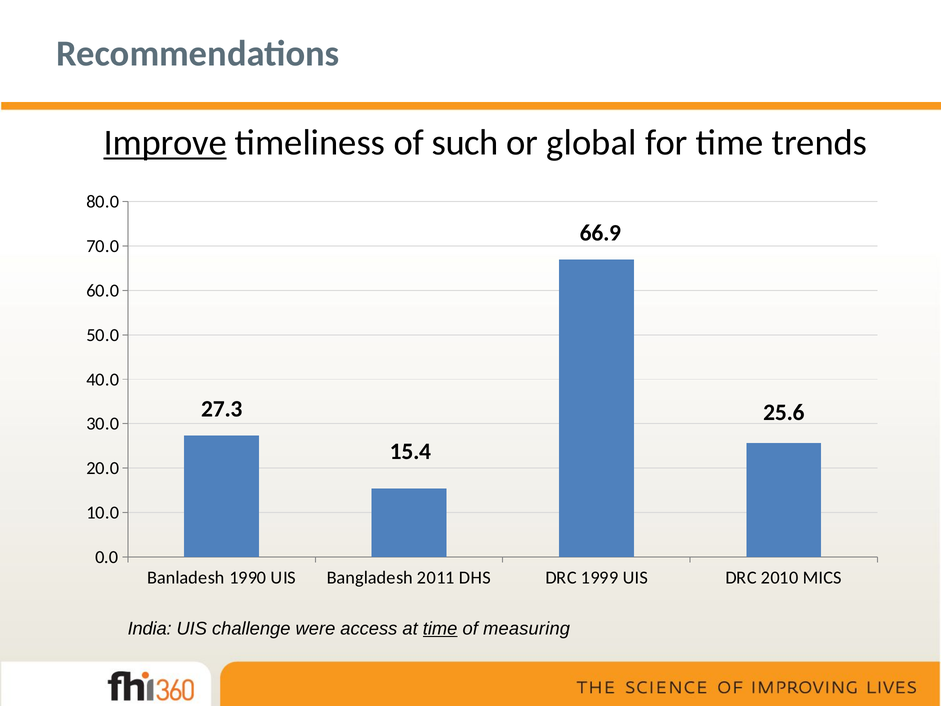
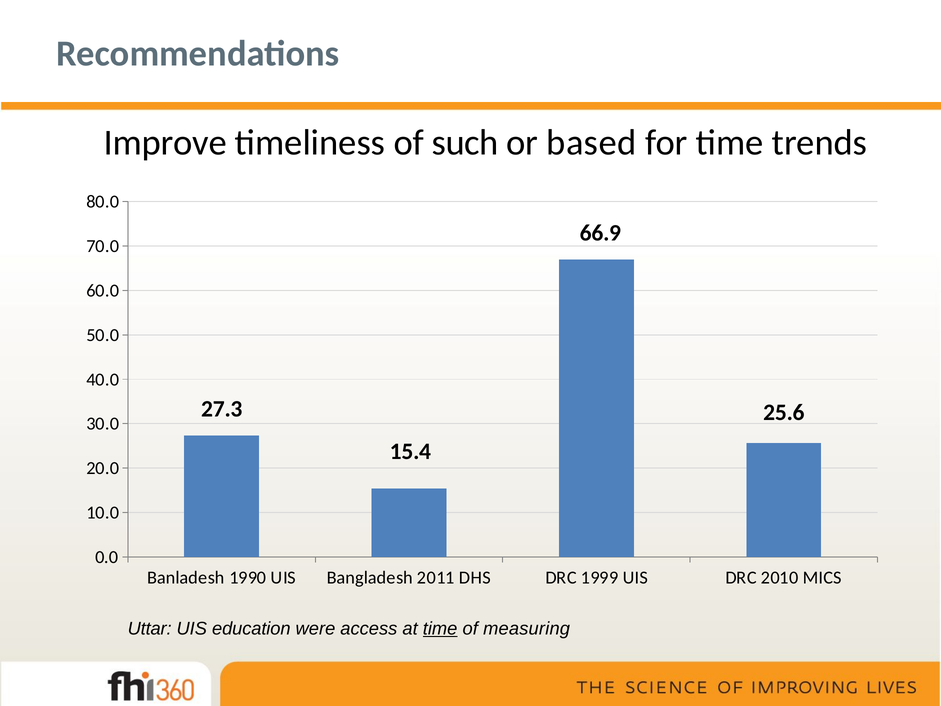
Improve underline: present -> none (165, 143)
global: global -> based (591, 143)
India: India -> Uttar (150, 629)
challenge: challenge -> education (251, 629)
